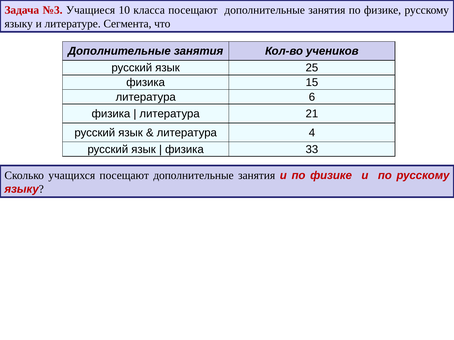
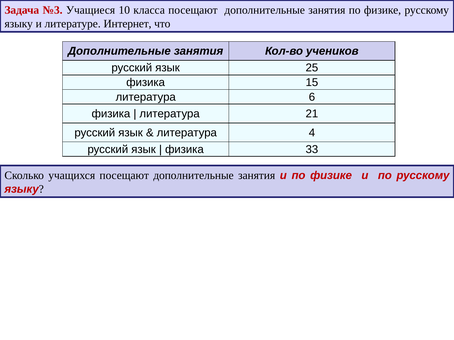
Сегмента: Сегмента -> Интернет (128, 24)
